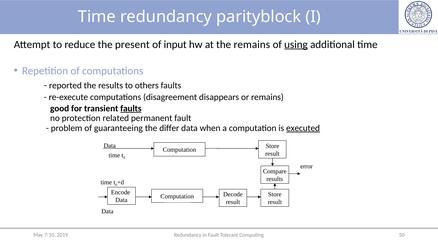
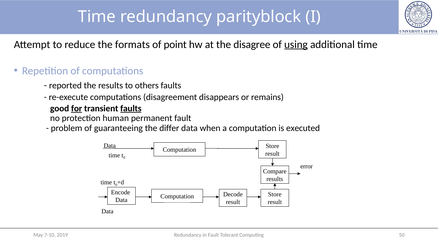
present: present -> formats (132, 45)
input: input -> point (175, 45)
the remains: remains -> disagree (252, 45)
for underline: none -> present (77, 109)
related: related -> human (116, 118)
executed underline: present -> none (303, 128)
